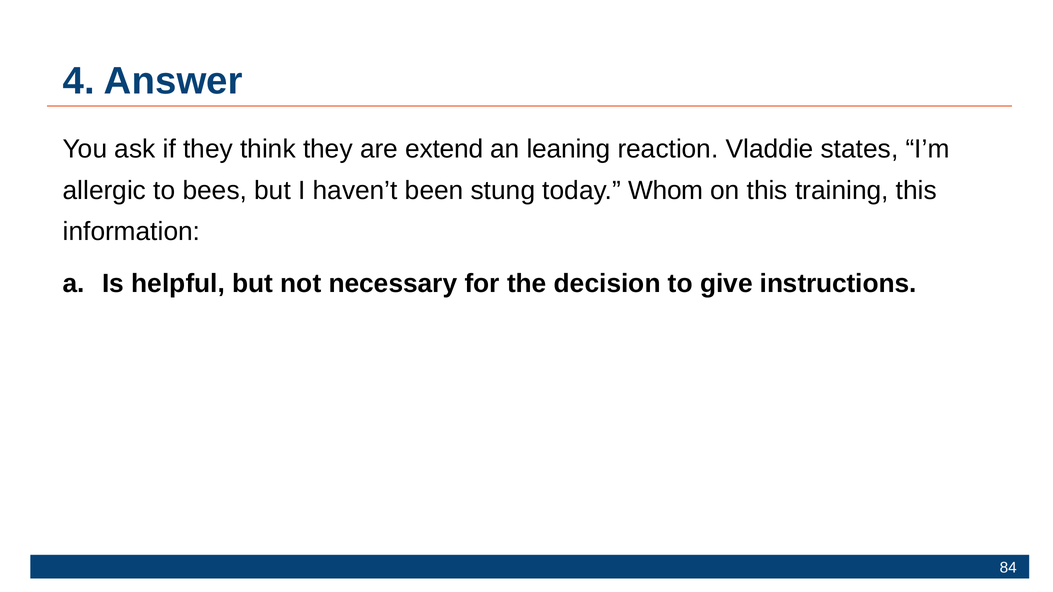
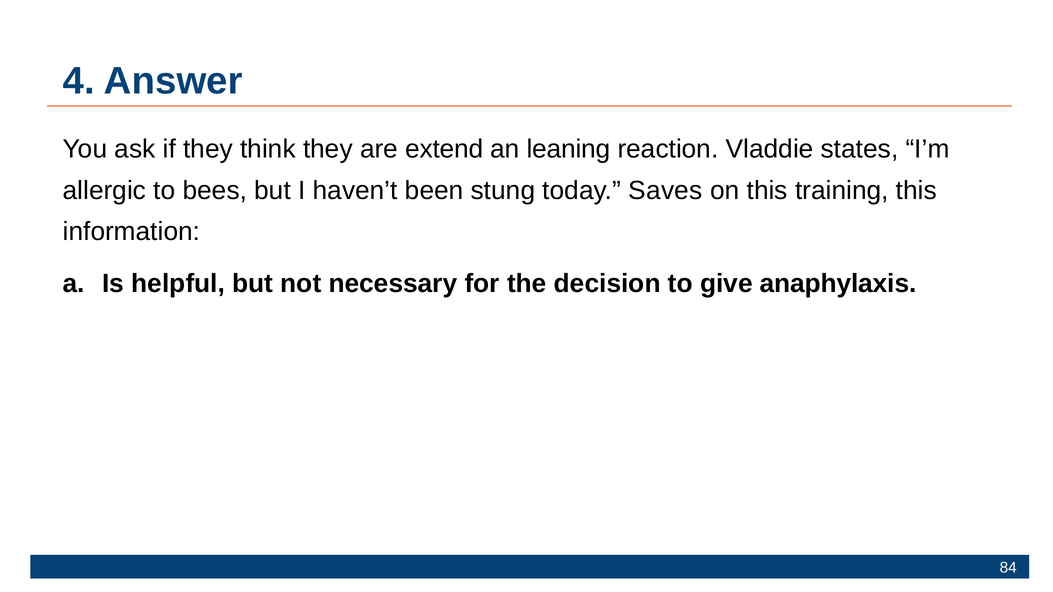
Whom: Whom -> Saves (665, 190)
instructions: instructions -> anaphylaxis (838, 283)
